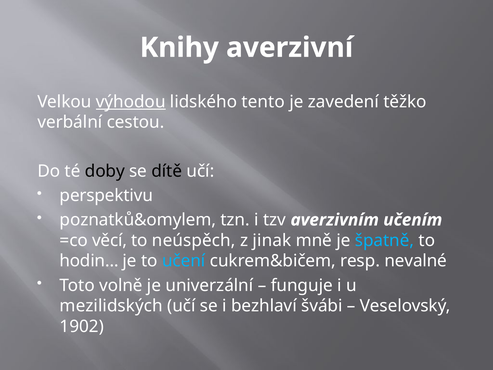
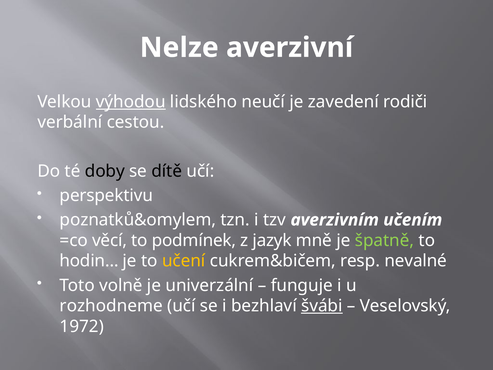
Knihy: Knihy -> Nelze (179, 48)
tento: tento -> neučí (263, 102)
těžko: těžko -> rodiči (405, 102)
neúspěch: neúspěch -> podmínek (194, 240)
jinak: jinak -> jazyk (272, 240)
špatně colour: light blue -> light green (384, 240)
učení colour: light blue -> yellow (184, 261)
mezilidských: mezilidských -> rozhodneme (111, 306)
švábi underline: none -> present (322, 306)
1902: 1902 -> 1972 (82, 326)
